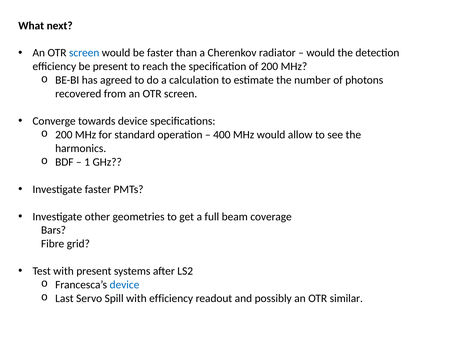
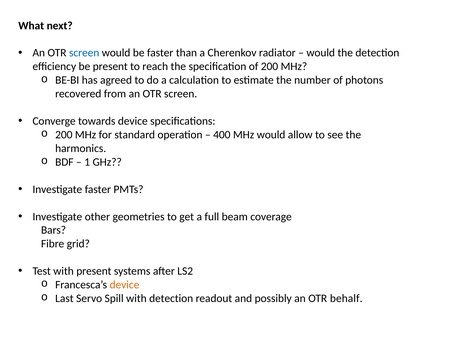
device colour: blue -> orange (124, 284)
with efficiency: efficiency -> detection (171, 298)
similar: similar -> behalf (346, 298)
